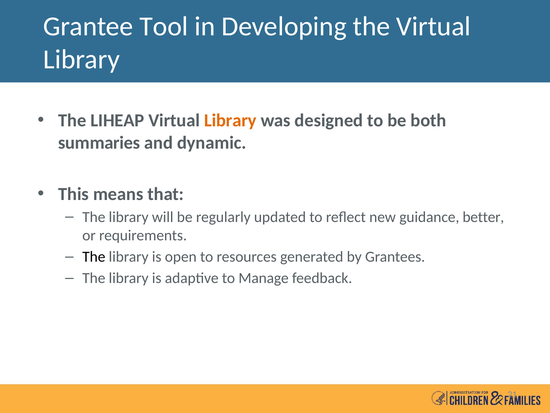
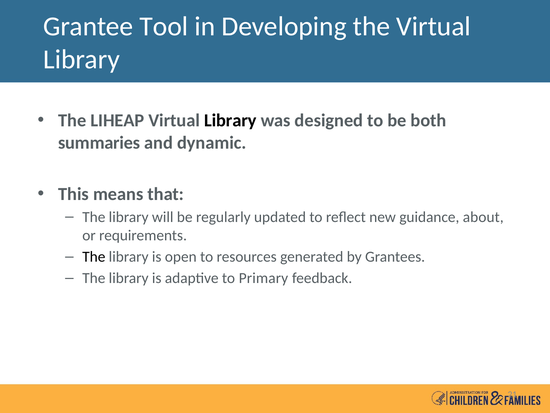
Library colour: orange -> black (230, 120)
better: better -> about (483, 217)
Manage: Manage -> Primary (263, 278)
